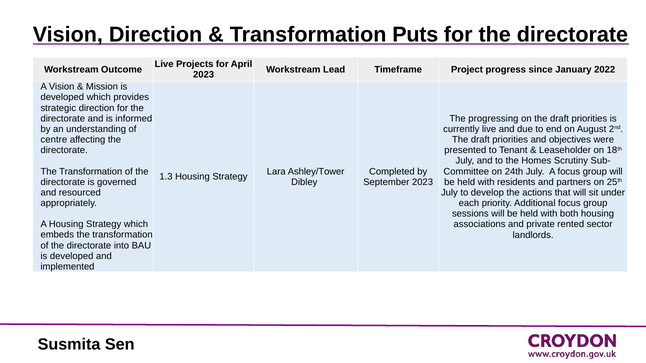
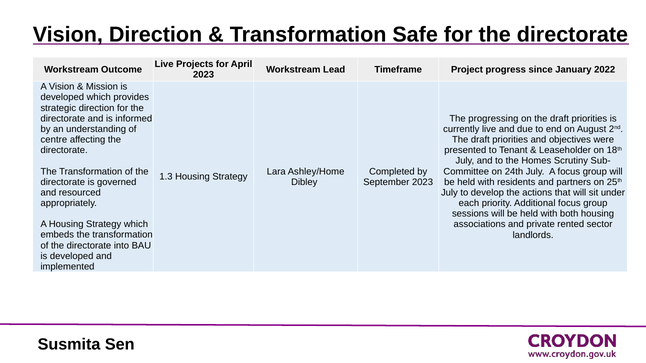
Puts: Puts -> Safe (415, 35)
Ashley/Tower: Ashley/Tower -> Ashley/Home (316, 172)
